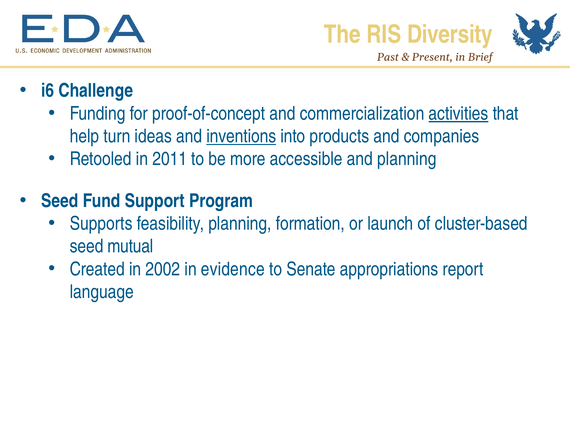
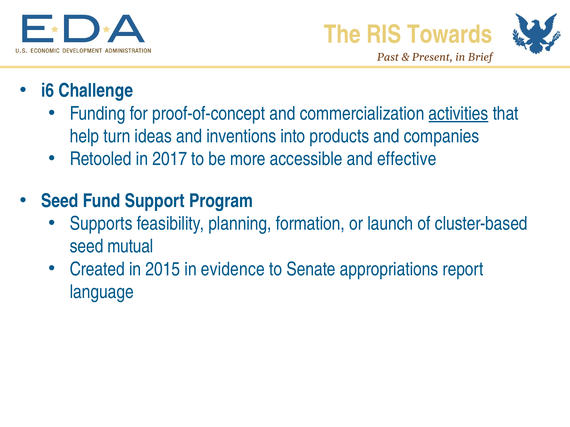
Diversity: Diversity -> Towards (450, 35)
inventions underline: present -> none (241, 136)
2011: 2011 -> 2017 (170, 159)
and planning: planning -> effective (407, 159)
2002: 2002 -> 2015 (163, 269)
